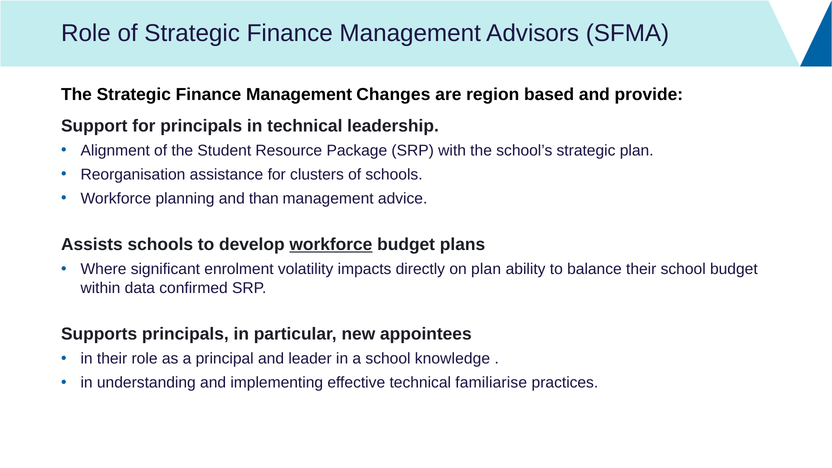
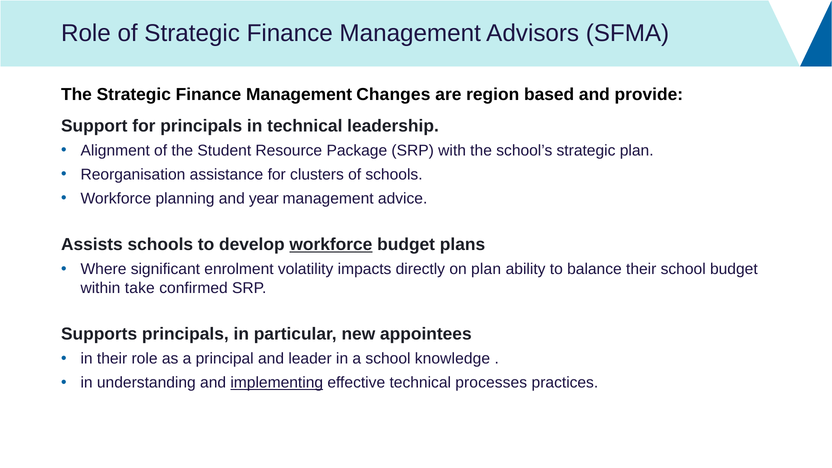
than: than -> year (264, 199)
data: data -> take (140, 288)
implementing underline: none -> present (277, 383)
familiarise: familiarise -> processes (491, 383)
